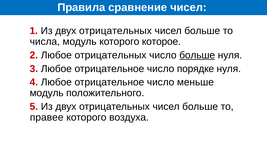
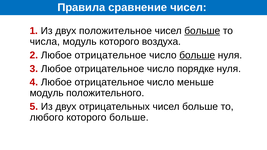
1 Из двух отрицательных: отрицательных -> положительное (115, 31)
больше underline: none -> present (202, 31)
которое: которое -> воздуха (161, 42)
2 Любое отрицательных: отрицательных -> отрицательное (110, 55)
правее: правее -> любого (47, 118)
которого воздуха: воздуха -> больше (129, 118)
